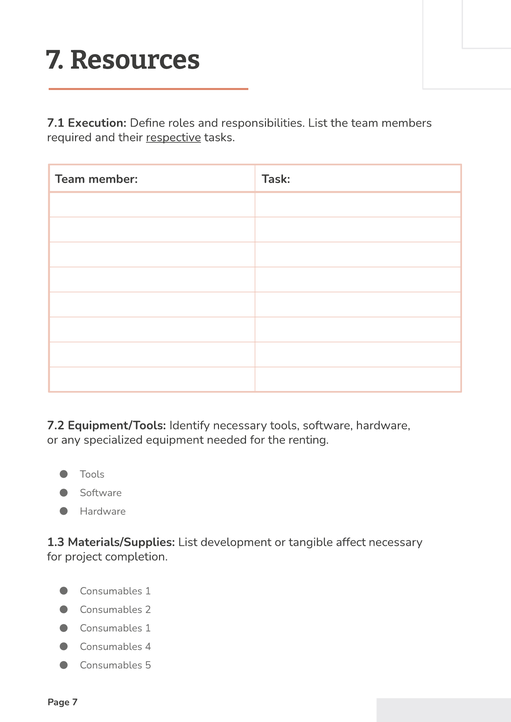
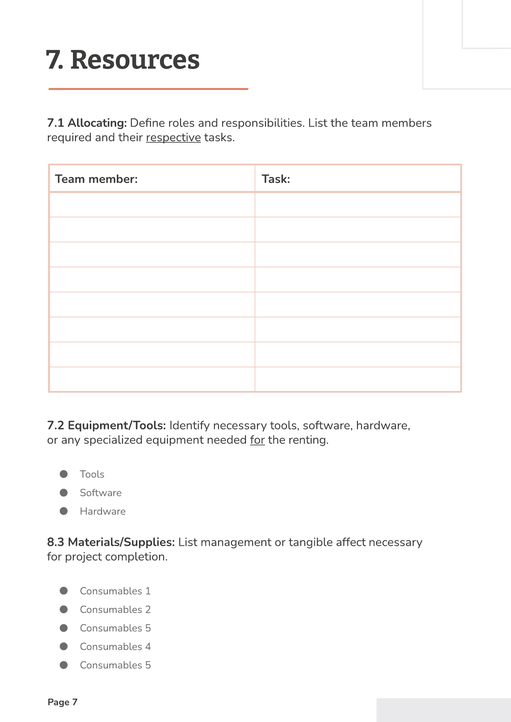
Execution: Execution -> Allocating (97, 123)
for underline: none -> present (257, 440)
1.3: 1.3 -> 8.3 (56, 543)
development: development -> management (236, 543)
1: 1 -> 5 (148, 629)
